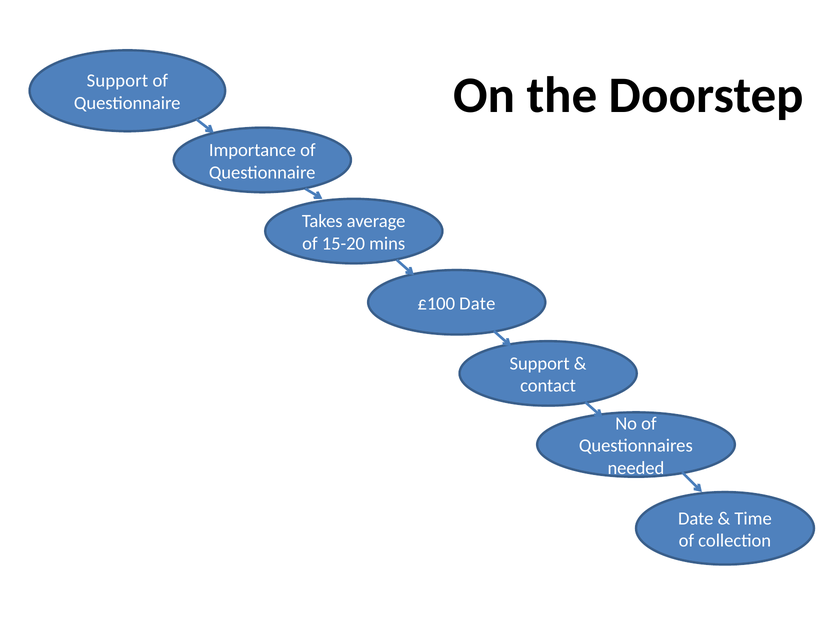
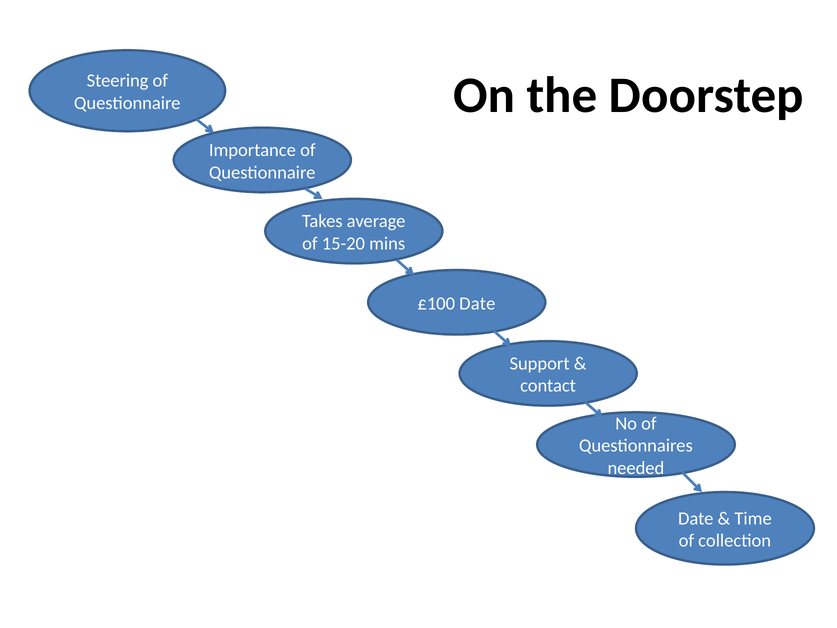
Support: Support -> Steering (118, 81)
